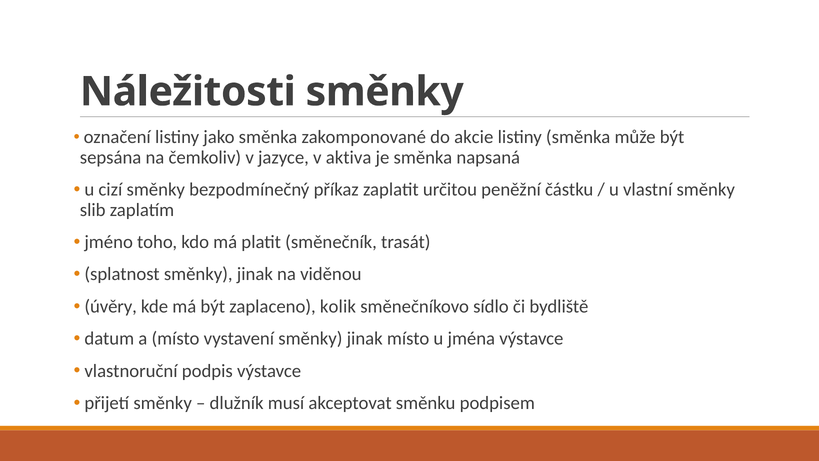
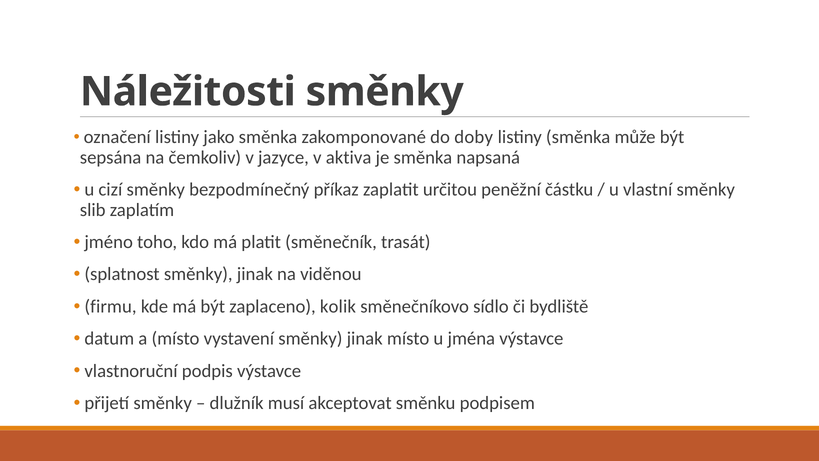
akcie: akcie -> doby (474, 137)
úvěry: úvěry -> firmu (111, 306)
